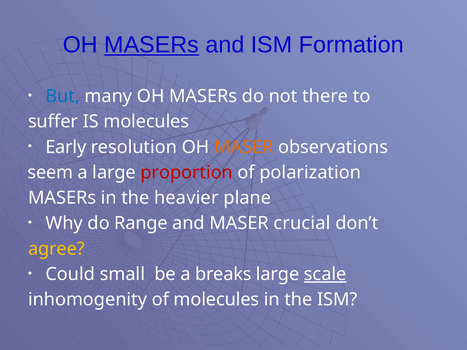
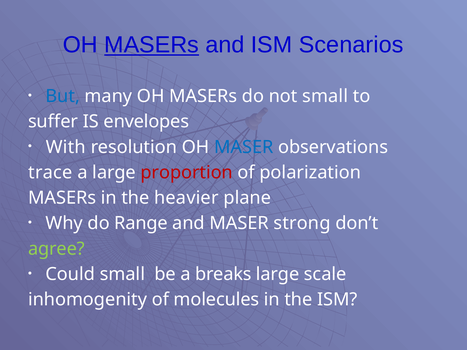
Formation: Formation -> Scenarios (351, 45)
not there: there -> small (325, 96)
IS molecules: molecules -> envelopes (146, 122)
Early: Early -> With (66, 147)
MASER colour: orange -> blue (244, 147)
seem: seem -> trace (50, 173)
crucial: crucial -> strong (302, 223)
agree colour: yellow -> light green (56, 249)
scale underline: present -> none (325, 274)
